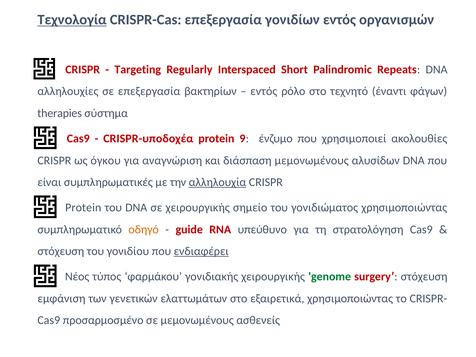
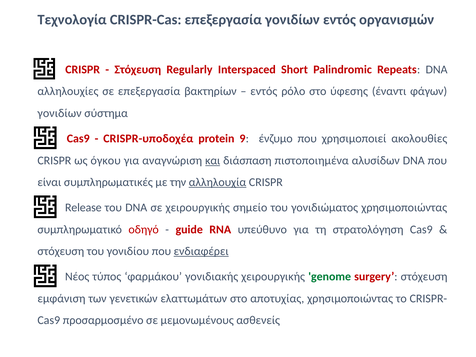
Τεχνολογία underline: present -> none (72, 20)
Targeting: Targeting -> Στόχευση (138, 70)
τεχνητό: τεχνητό -> ύφεσης (349, 91)
therapies: therapies -> γονιδίων (60, 113)
και underline: none -> present (213, 160)
διάσπαση μεμονωμένους: μεμονωμένους -> πιστοποιημένα (312, 160)
Protein: Protein -> Release (83, 208)
οδηγό colour: orange -> red (144, 229)
εξαιρετικά: εξαιρετικά -> αποτυχίας (277, 299)
